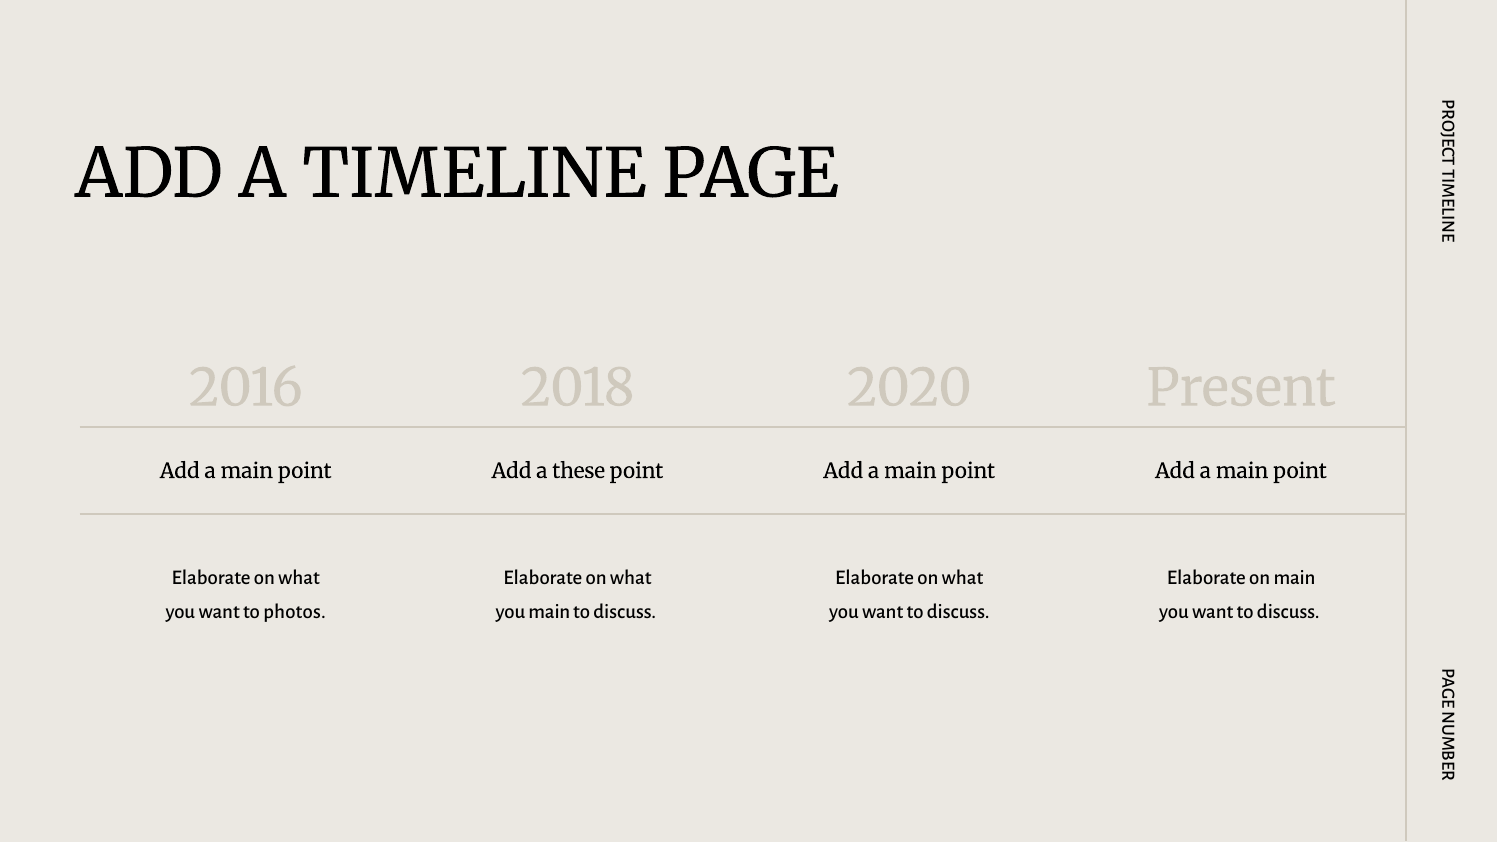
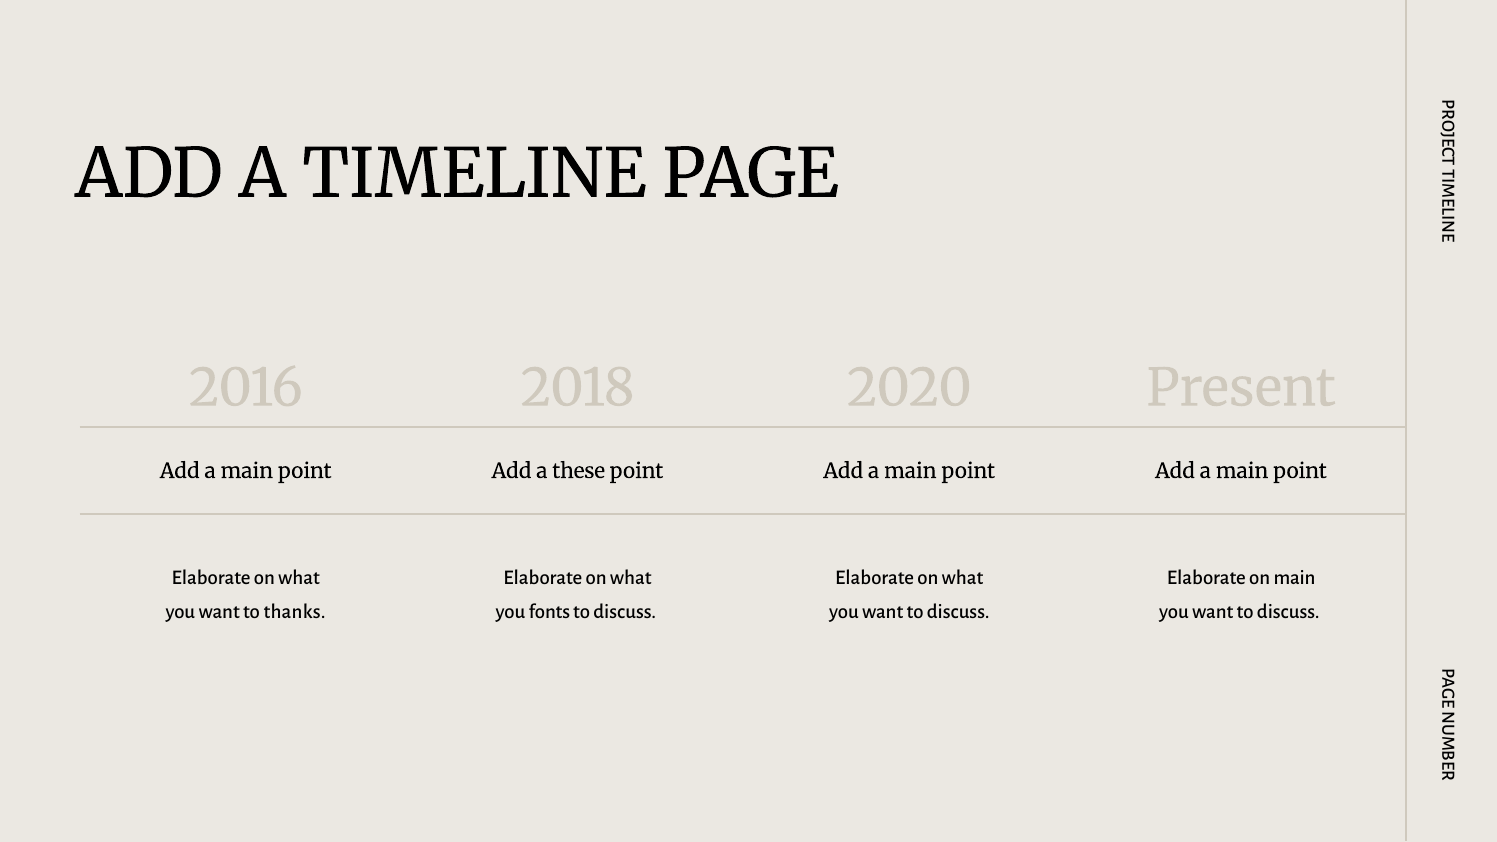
photos: photos -> thanks (295, 611)
you main: main -> fonts (549, 611)
